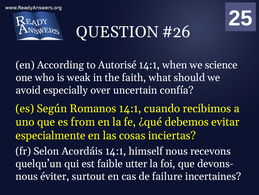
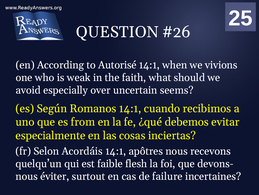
science: science -> vivions (221, 65)
confía: confía -> seems (177, 90)
himself: himself -> apôtres (146, 151)
utter: utter -> flesh (136, 163)
